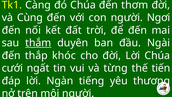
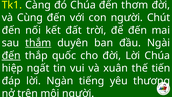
Ngơi: Ngơi -> Chút (159, 18)
đến underline: none -> present (11, 55)
khóc: khóc -> quốc (64, 55)
cưới: cưới -> hiệp (12, 68)
từng: từng -> xuân (116, 68)
